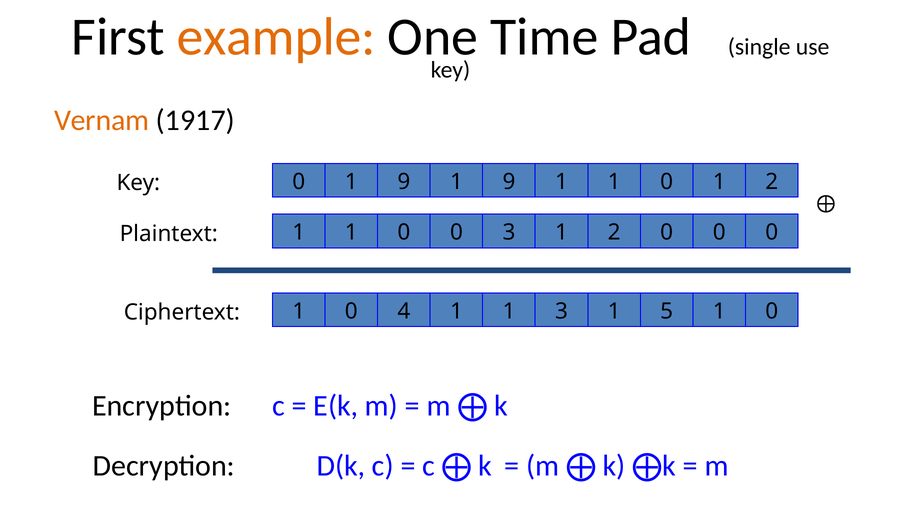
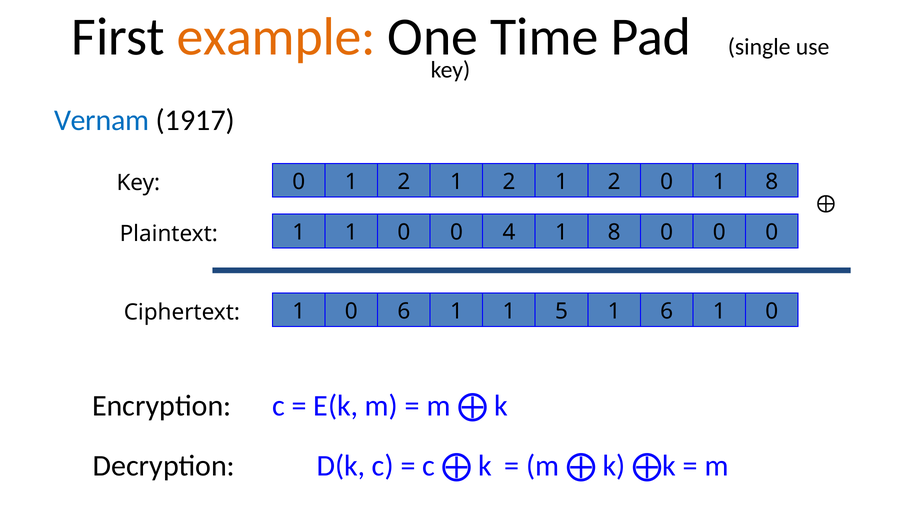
Vernam colour: orange -> blue (102, 120)
0 1 9: 9 -> 2 (404, 182)
9: 9 -> 2 (509, 182)
1: 1 -> 2 (614, 182)
0 2: 2 -> 8 (772, 182)
0 3: 3 -> 4 (509, 232)
1 2: 2 -> 8 (614, 232)
0 4: 4 -> 6 (404, 311)
1 3: 3 -> 5 (562, 311)
1 5: 5 -> 6 (667, 311)
